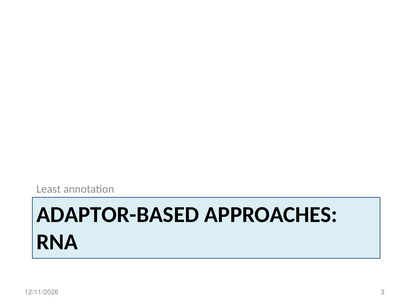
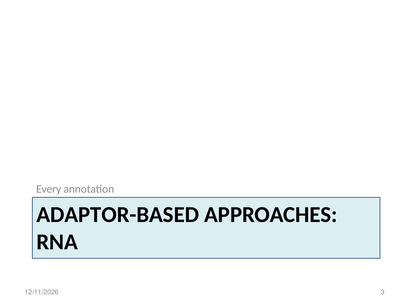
Least: Least -> Every (49, 189)
